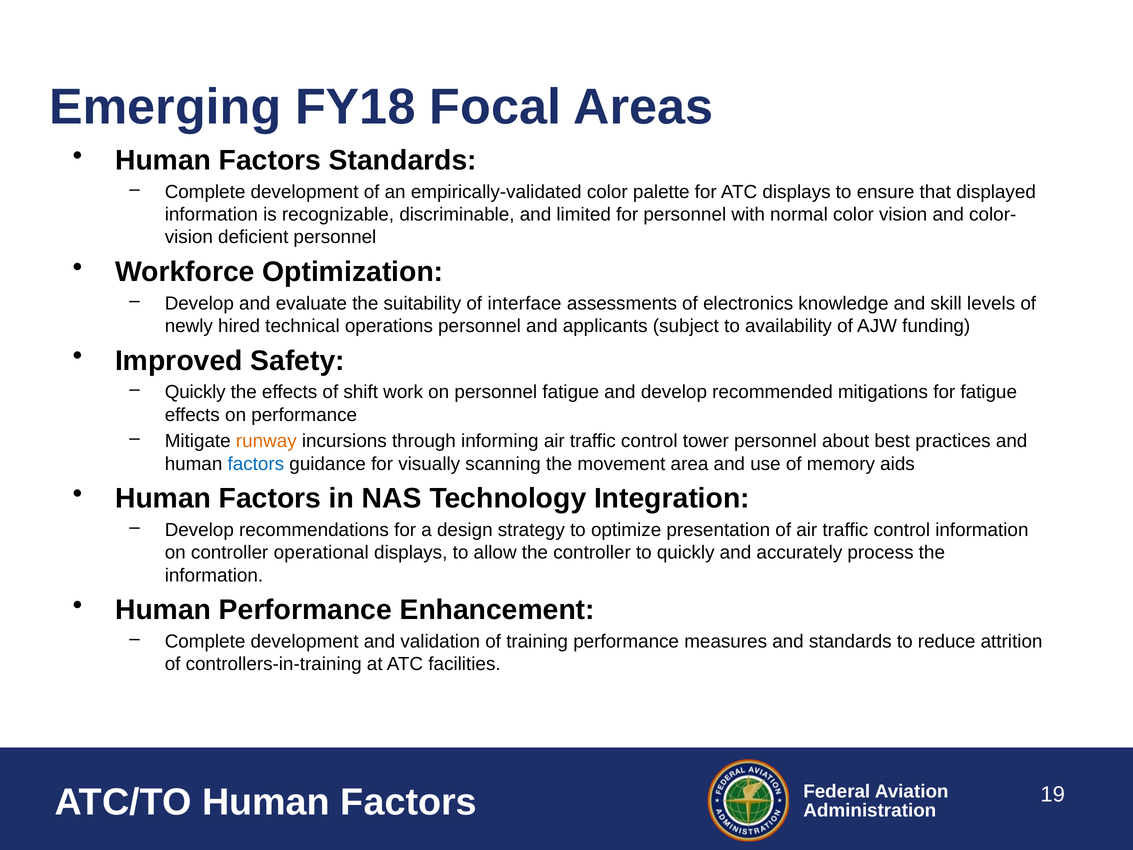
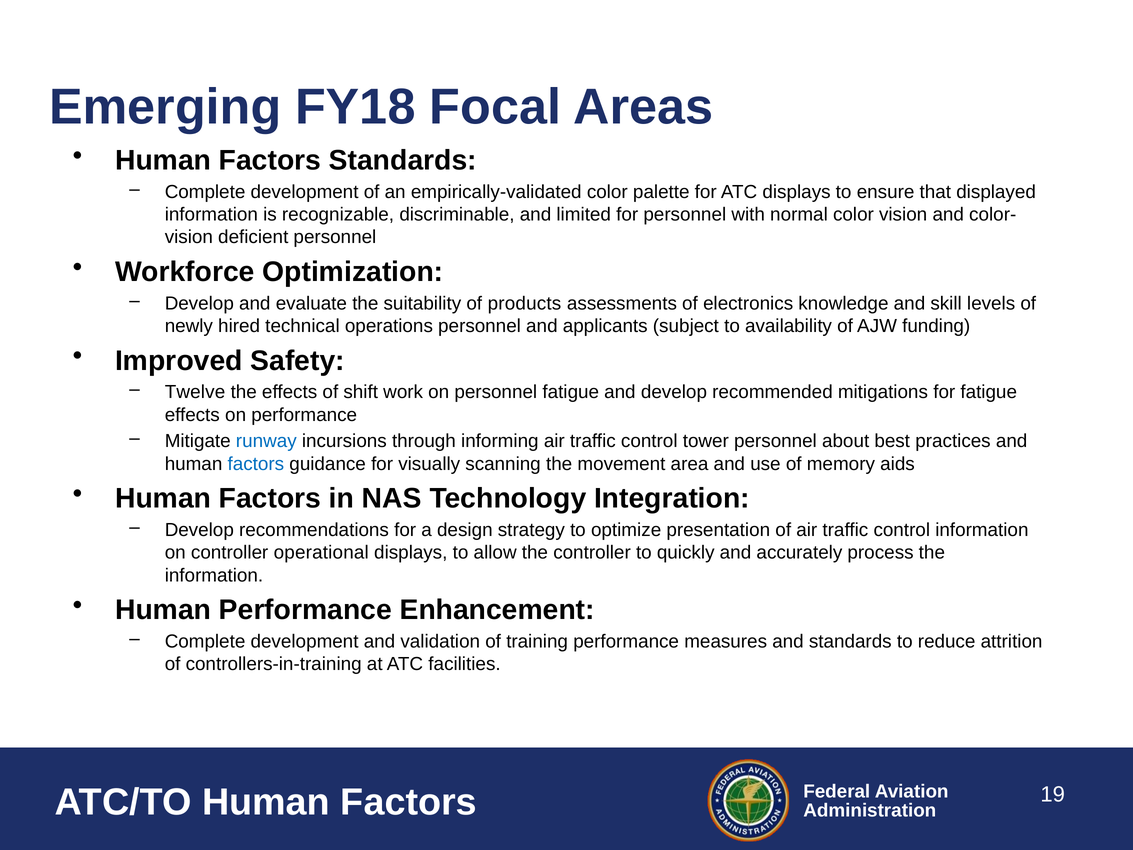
interface: interface -> products (524, 303)
Quickly: Quickly -> Twelve (195, 392)
runway colour: orange -> blue (266, 441)
